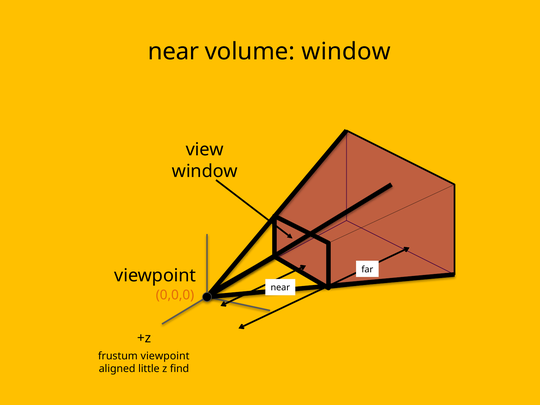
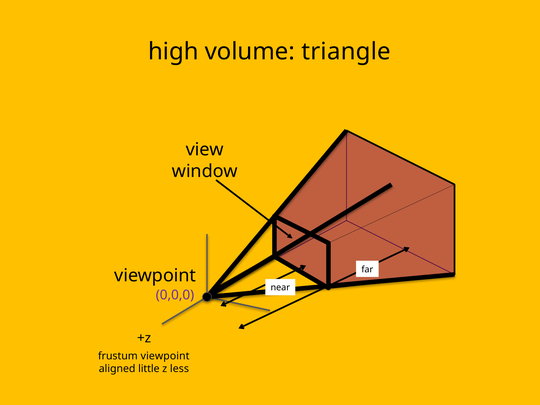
near: near -> high (173, 52)
volume window: window -> triangle (346, 52)
0,0,0 colour: orange -> purple (175, 295)
find: find -> less (179, 369)
